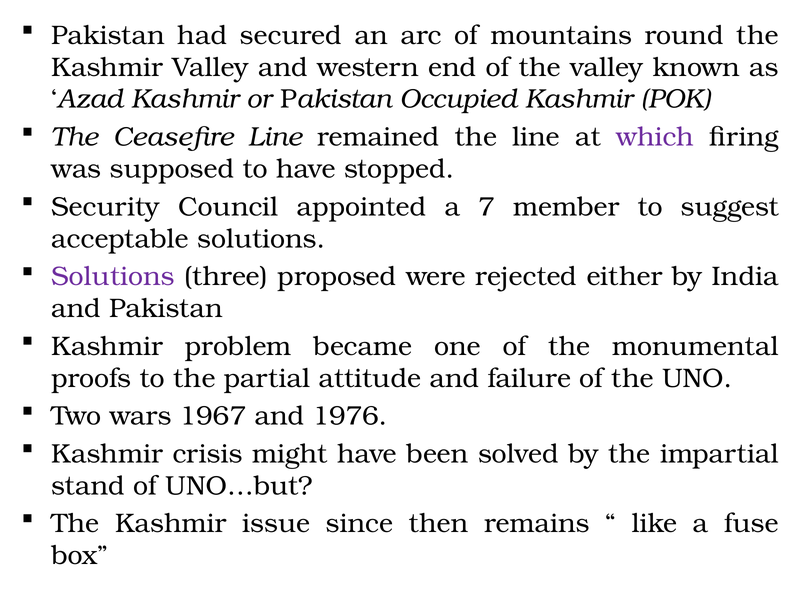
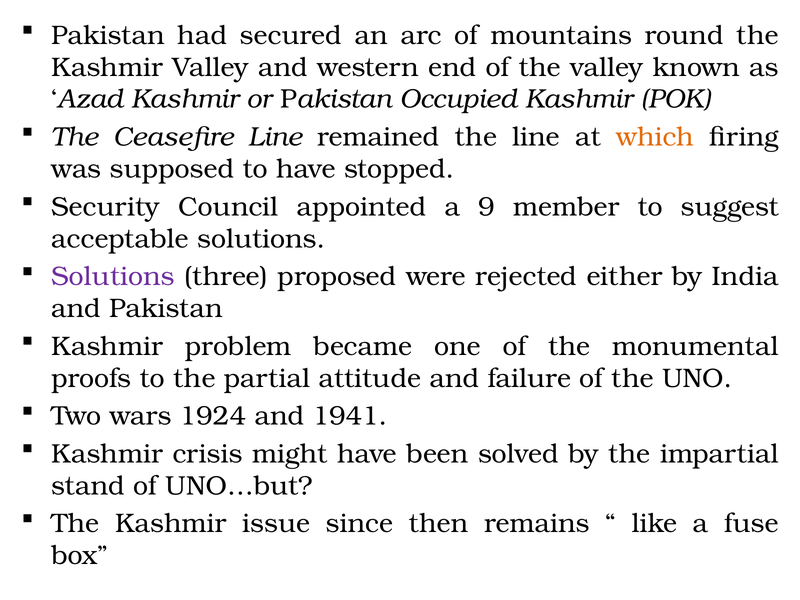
which colour: purple -> orange (655, 137)
7: 7 -> 9 (487, 207)
1967: 1967 -> 1924 (213, 416)
1976: 1976 -> 1941 (350, 416)
